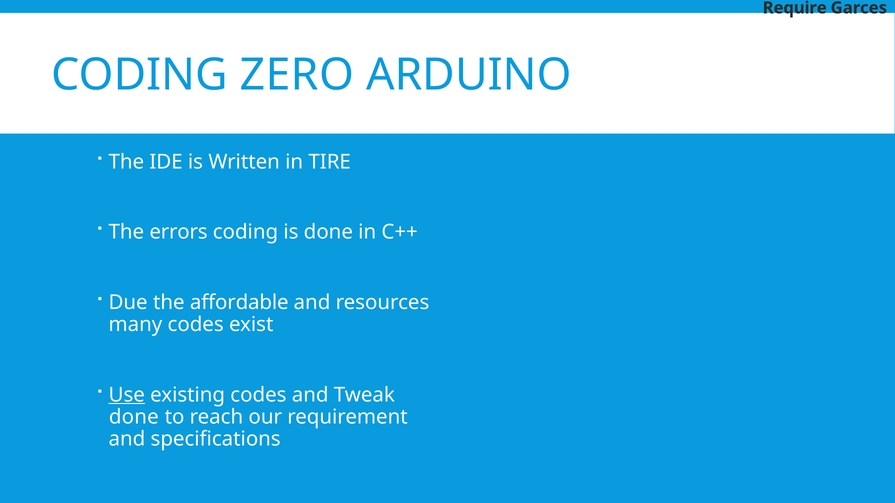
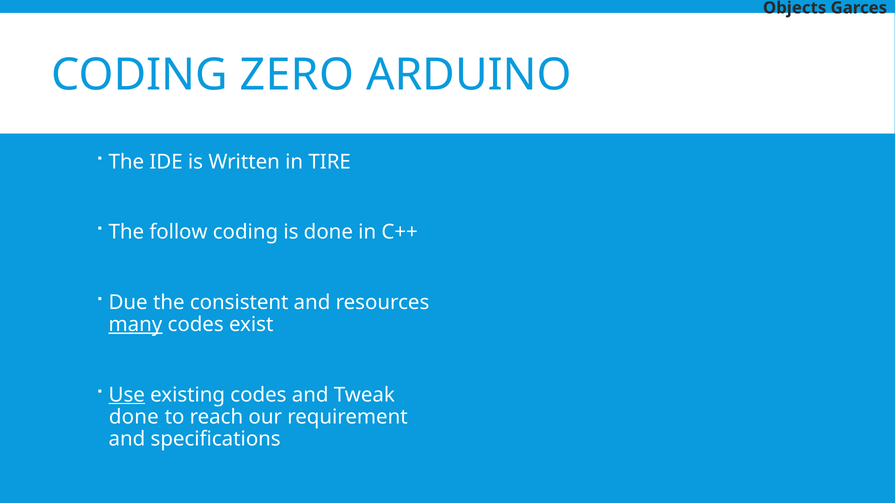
Require: Require -> Objects (795, 8)
errors: errors -> follow (178, 232)
affordable: affordable -> consistent (239, 303)
many underline: none -> present (135, 325)
